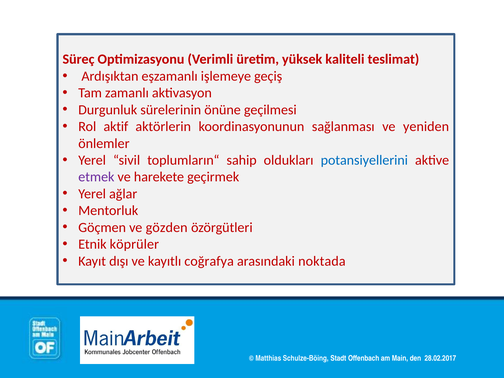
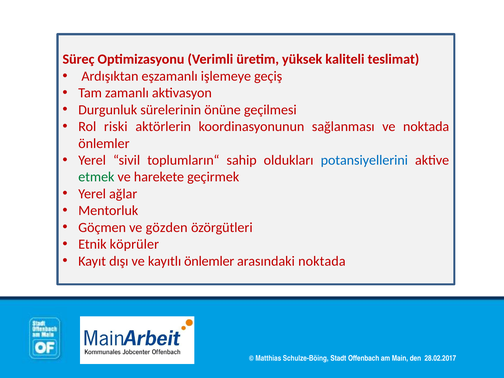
aktif: aktif -> riski (116, 127)
ve yeniden: yeniden -> noktada (426, 127)
etmek colour: purple -> green (96, 177)
kayıtlı coğrafya: coğrafya -> önlemler (209, 261)
